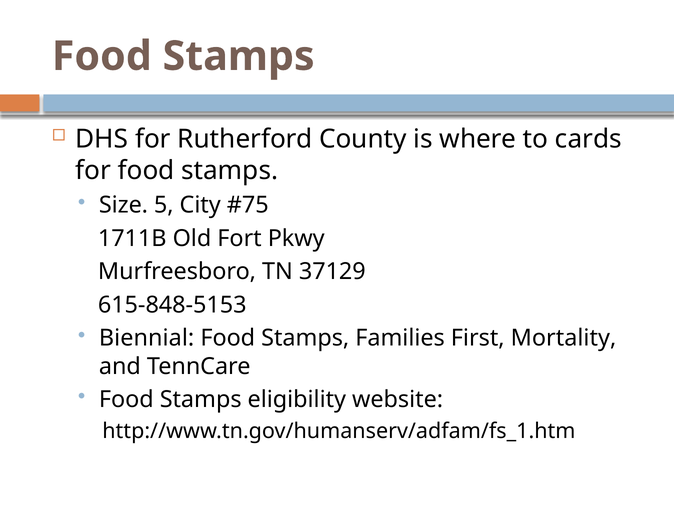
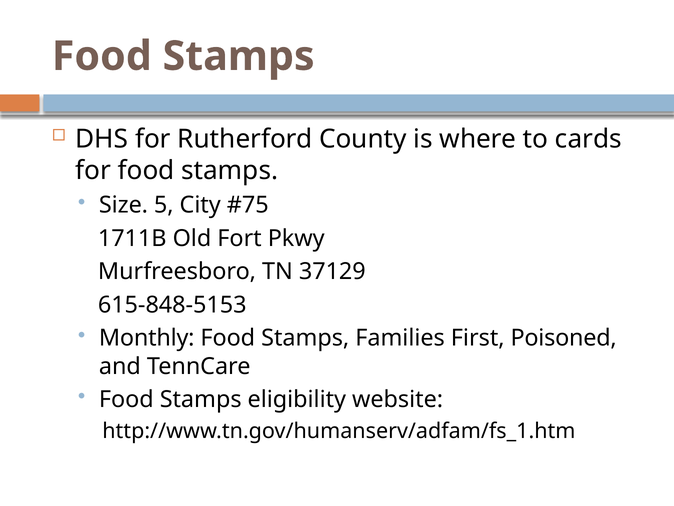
Biennial: Biennial -> Monthly (147, 338)
Mortality: Mortality -> Poisoned (564, 338)
